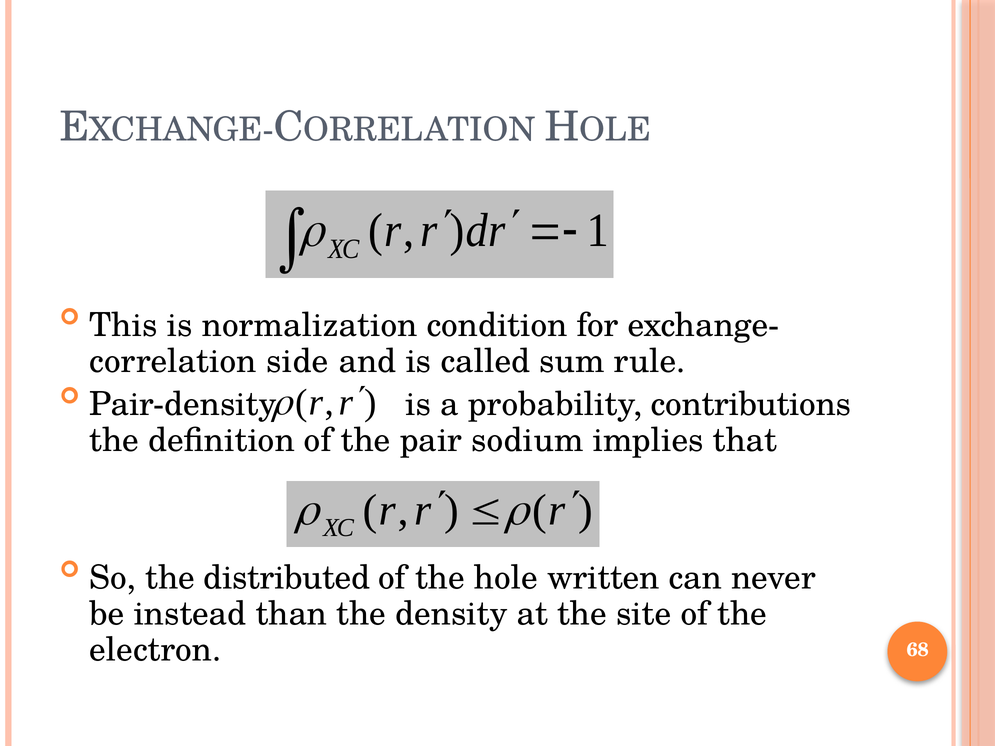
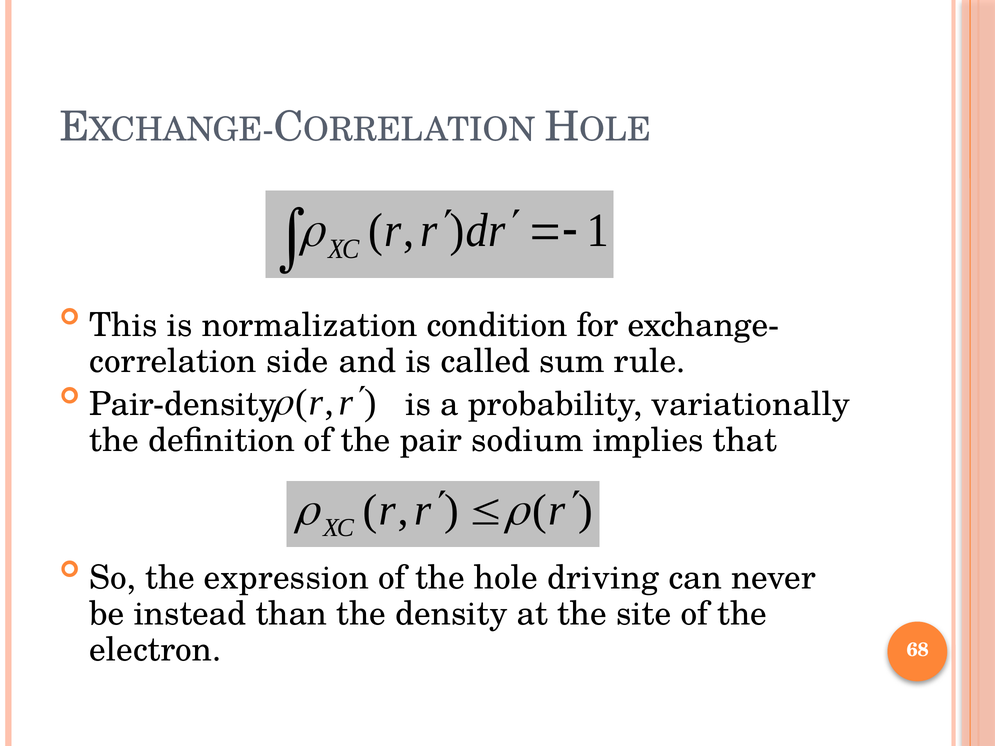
contributions: contributions -> variationally (751, 405)
distributed: distributed -> expression (286, 578)
written: written -> driving (603, 578)
